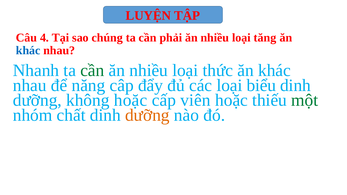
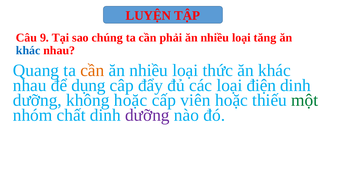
4: 4 -> 9 (44, 38)
Nhanh: Nhanh -> Quang (36, 70)
cần colour: green -> orange (92, 70)
năng: năng -> dụng (89, 85)
biểu: biểu -> điện (261, 85)
dưỡng colour: orange -> purple (147, 115)
